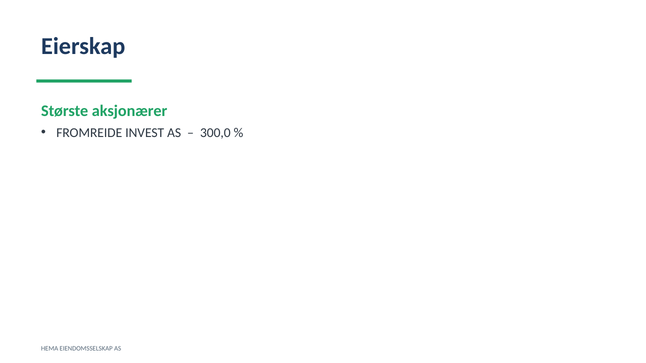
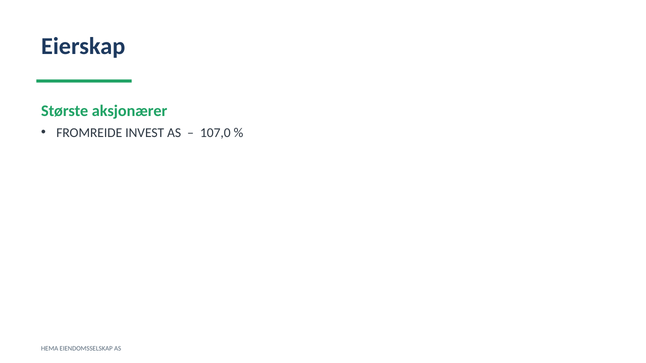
300,0: 300,0 -> 107,0 (215, 133)
